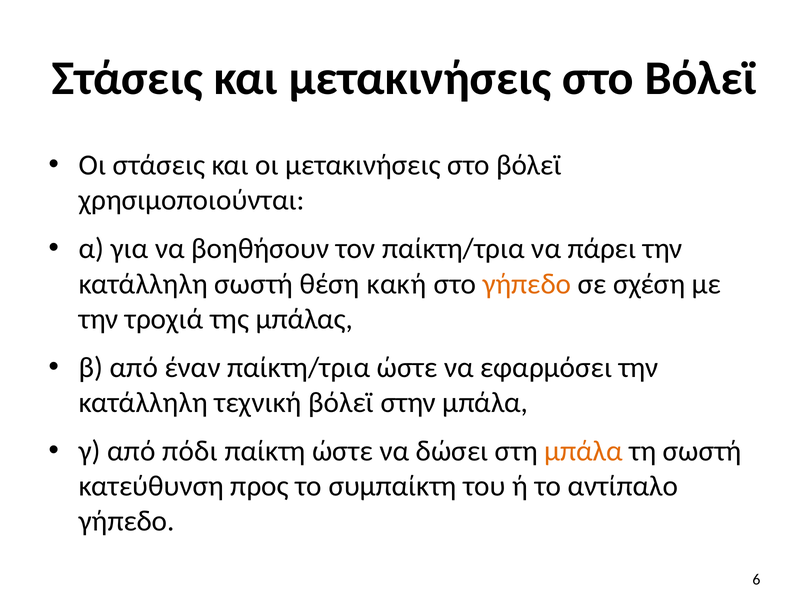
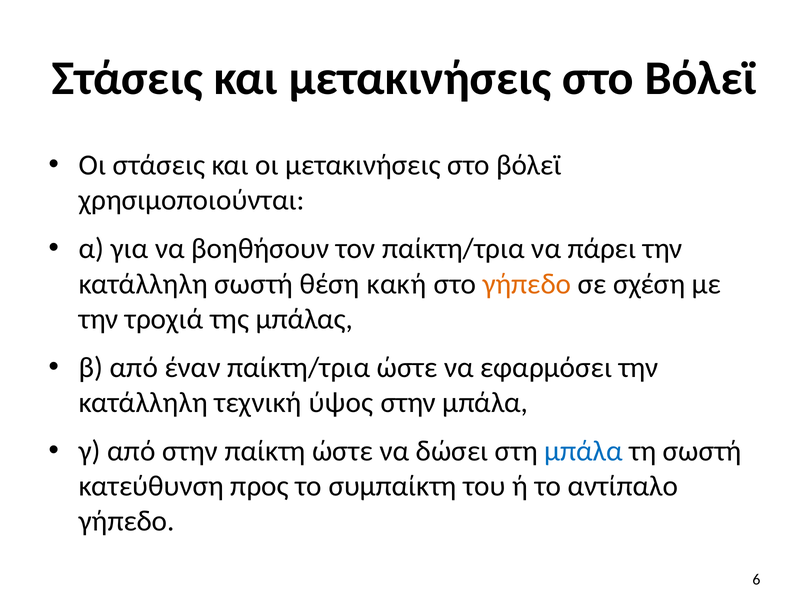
τεχνική βόλεϊ: βόλεϊ -> ύψος (341, 402)
από πόδι: πόδι -> στην (190, 451)
μπάλα colour: orange -> blue (584, 451)
